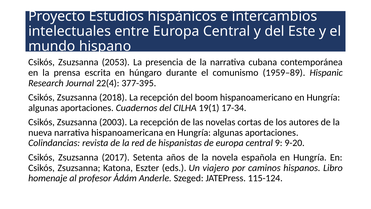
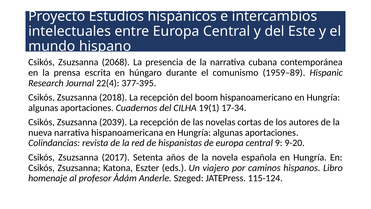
2053: 2053 -> 2068 (116, 62)
2003: 2003 -> 2039 (113, 122)
